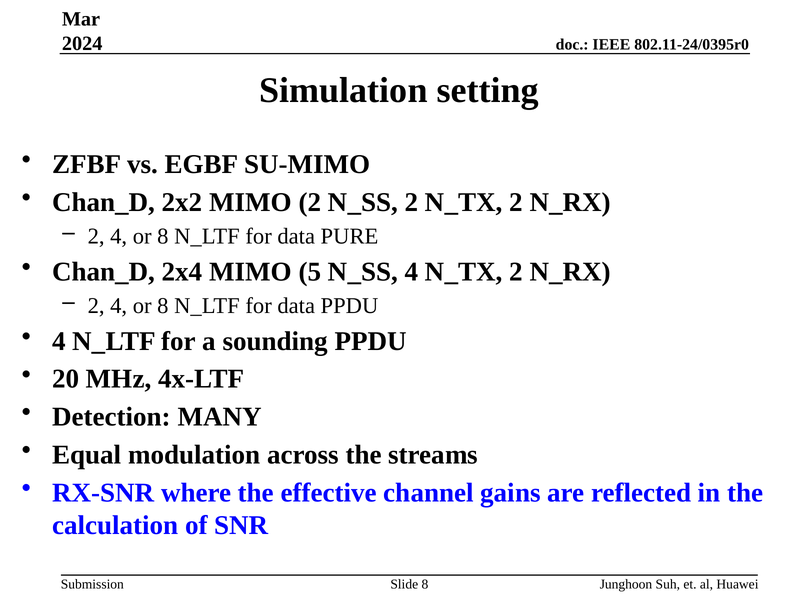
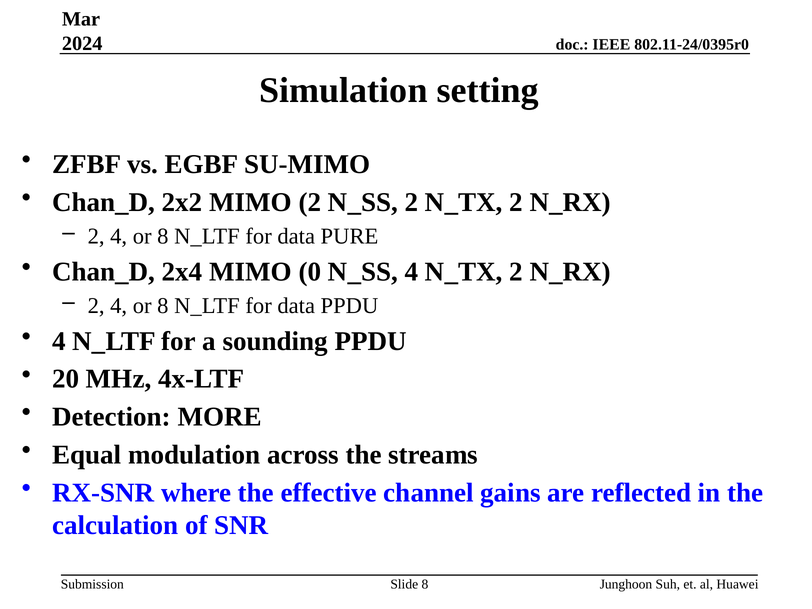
5: 5 -> 0 (310, 272)
MANY: MANY -> MORE (220, 417)
